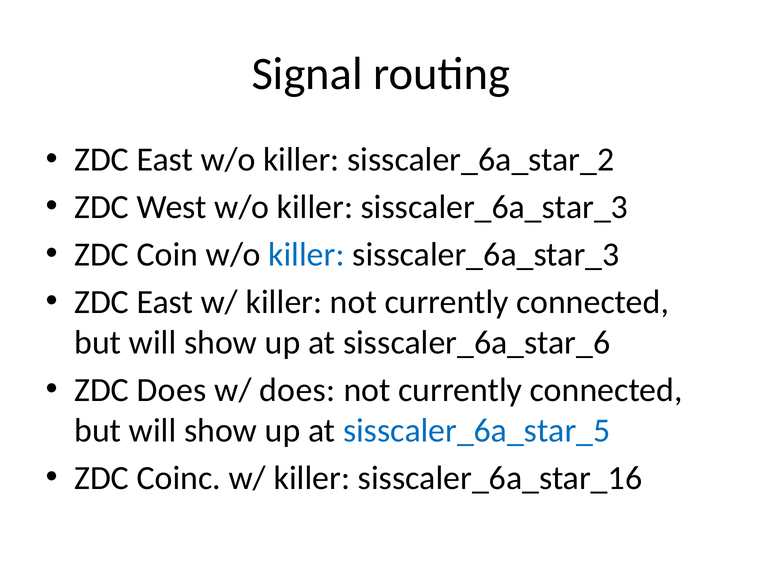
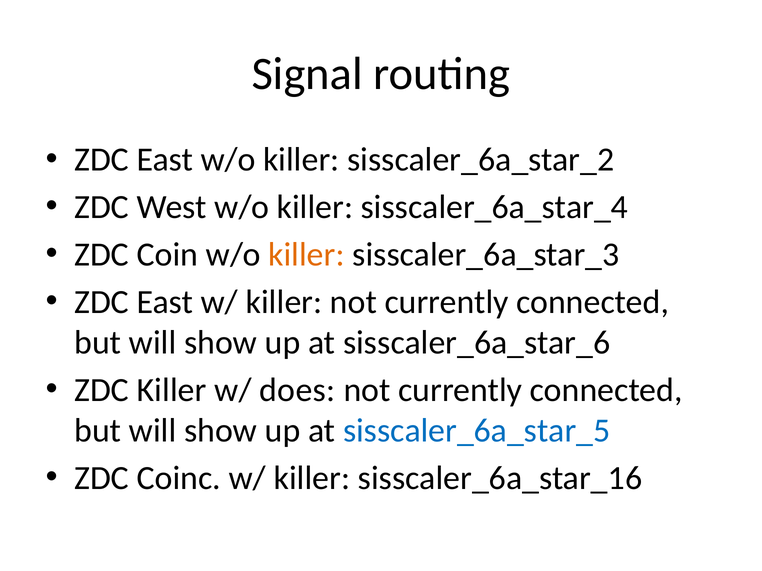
West w/o killer sisscaler_6a_star_3: sisscaler_6a_star_3 -> sisscaler_6a_star_4 (494, 207)
killer colour: blue -> orange (306, 255)
ZDC Does: Does -> Killer (172, 390)
